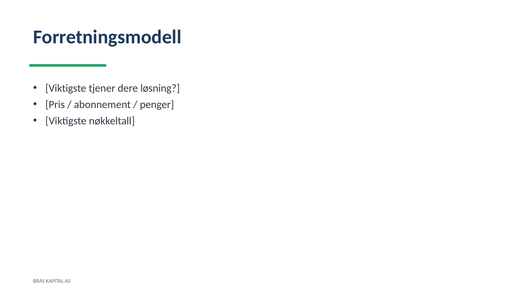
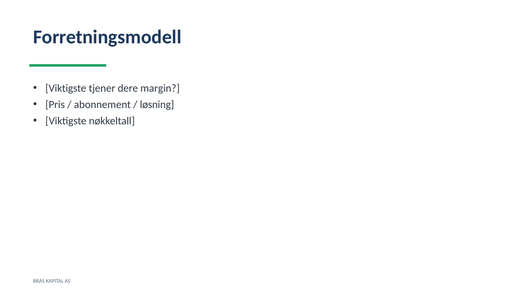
løsning: løsning -> margin (160, 88)
penger: penger -> løsning (157, 105)
